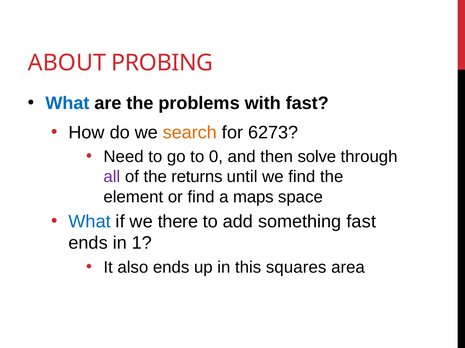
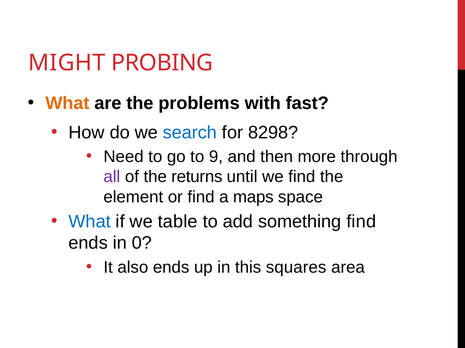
ABOUT: ABOUT -> MIGHT (67, 63)
What colour: blue -> orange (67, 104)
search colour: orange -> blue (190, 133)
6273: 6273 -> 8298 (273, 133)
0: 0 -> 9 (216, 157)
solve: solve -> more (317, 157)
there: there -> table (178, 222)
something fast: fast -> find (361, 222)
1: 1 -> 0 (142, 244)
